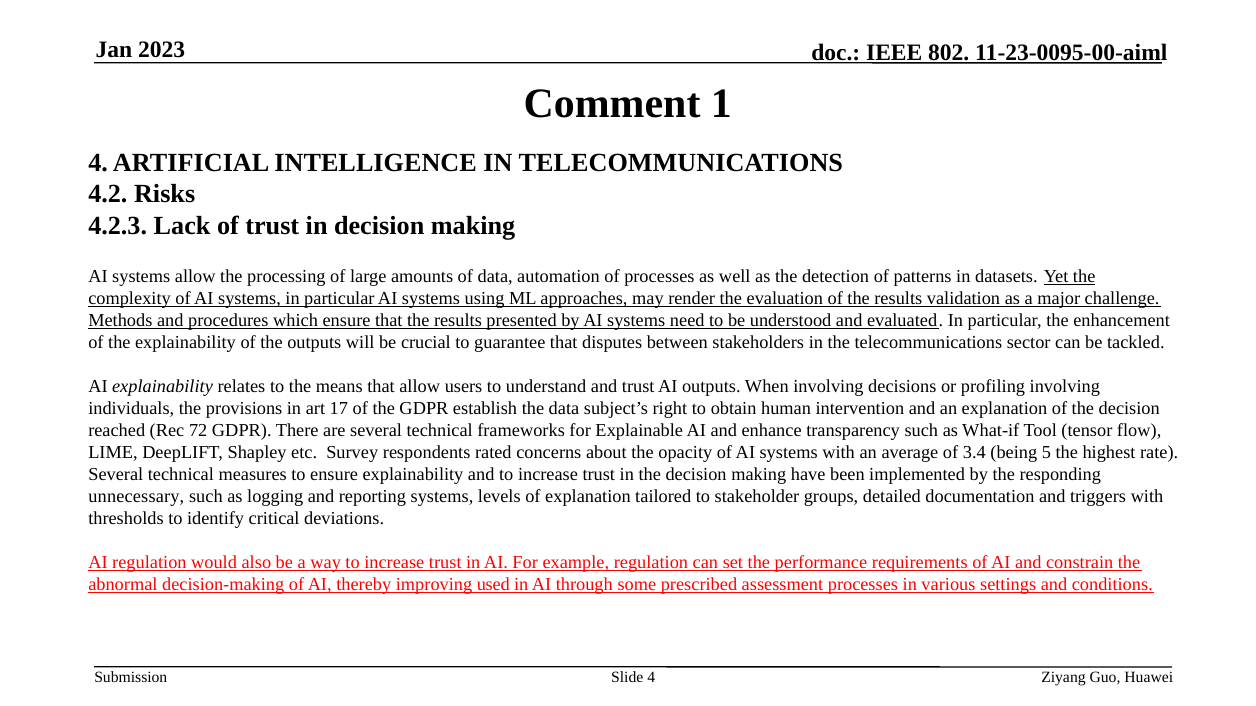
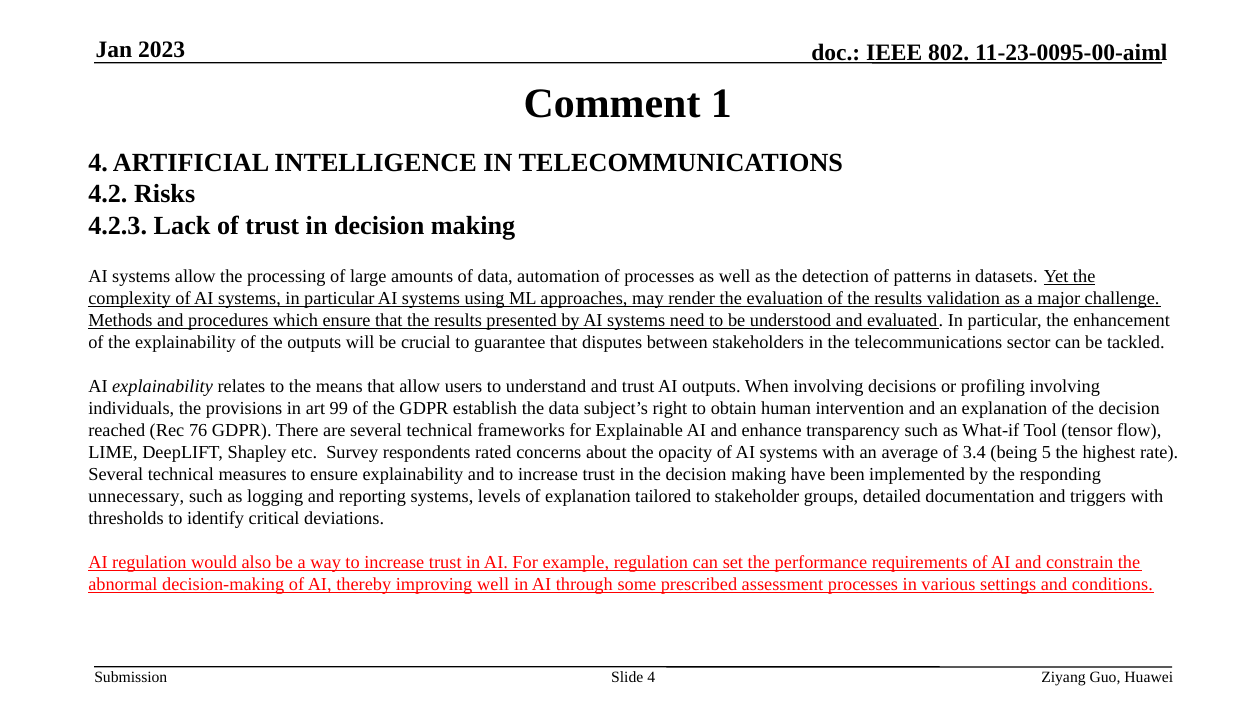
17: 17 -> 99 (339, 409)
72: 72 -> 76 (198, 431)
improving used: used -> well (493, 585)
